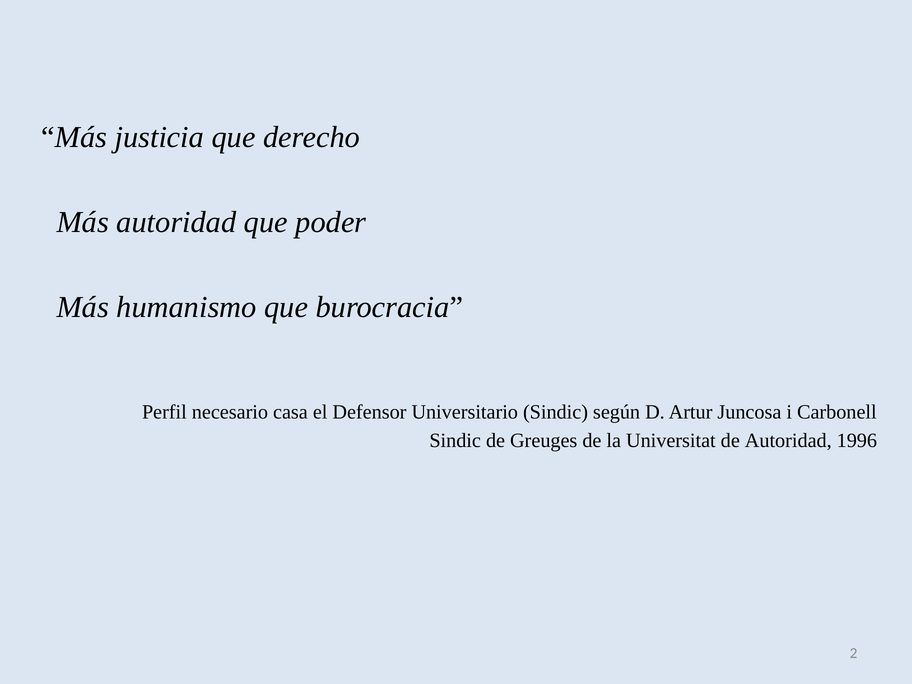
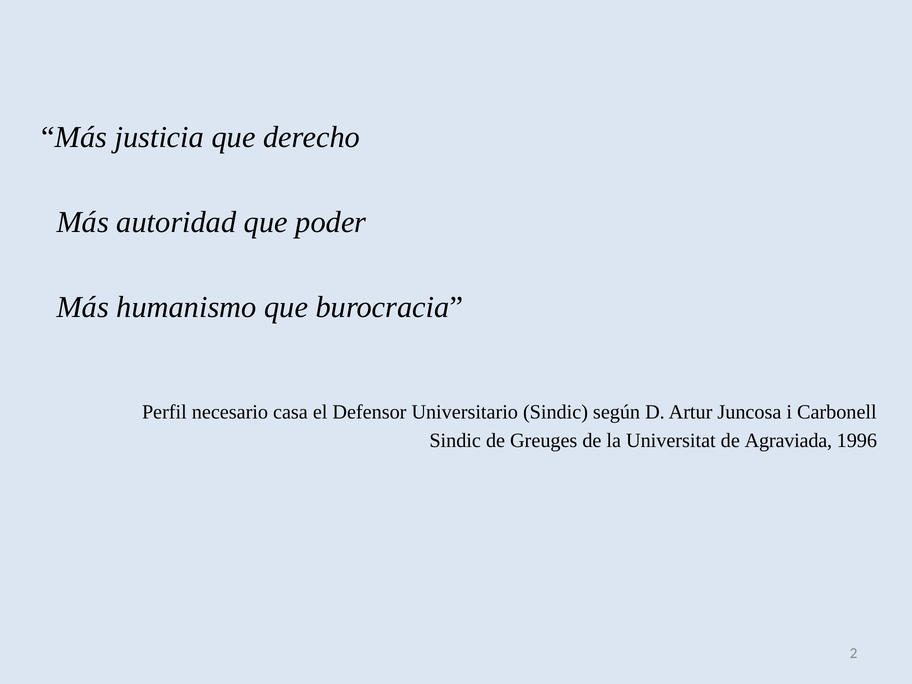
de Autoridad: Autoridad -> Agraviada (788, 440)
